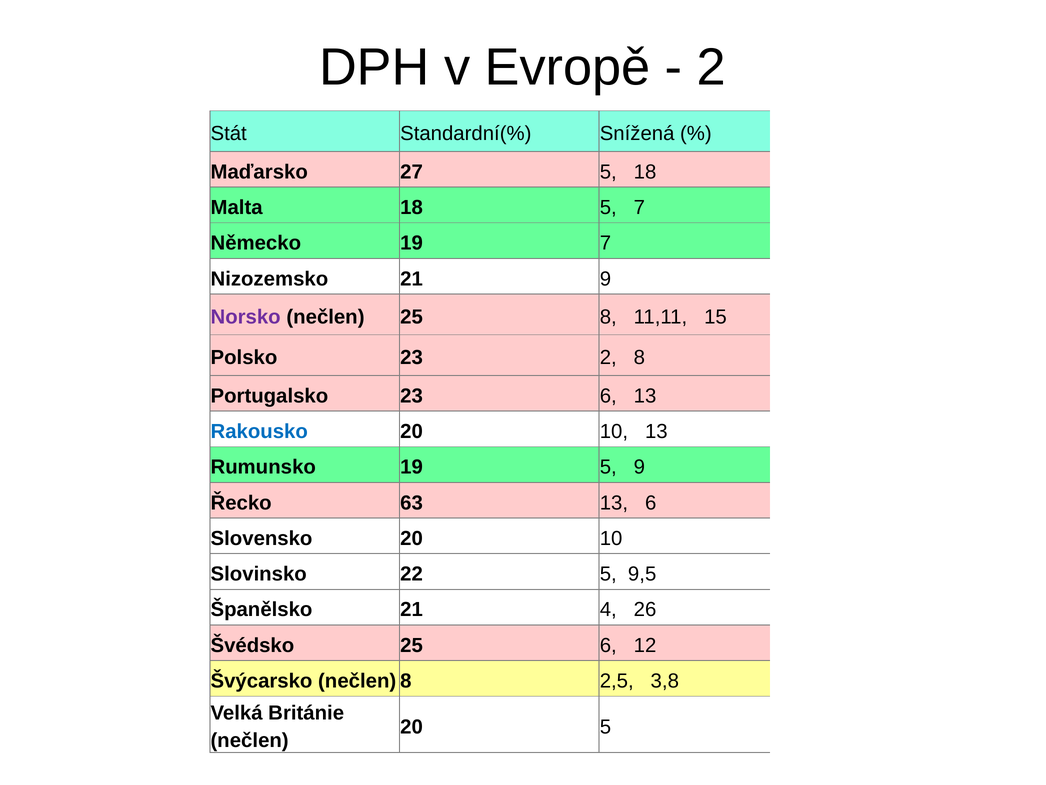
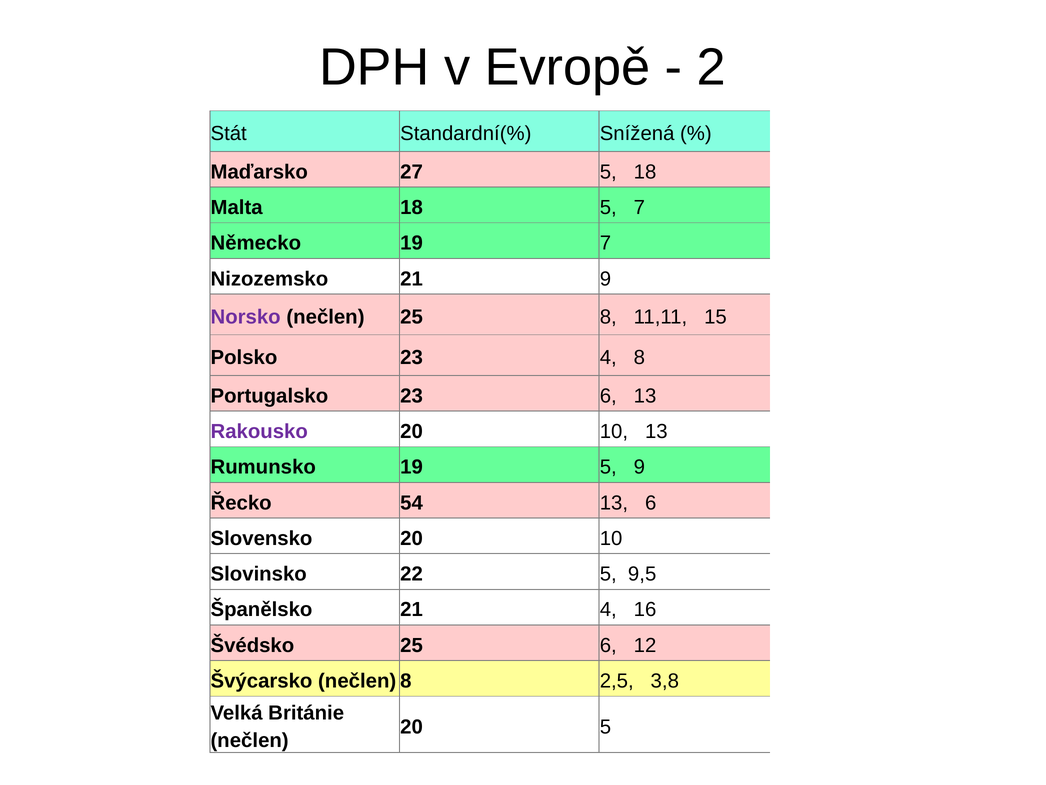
23 2: 2 -> 4 (608, 357)
Rakousko colour: blue -> purple (259, 431)
63: 63 -> 54 (412, 502)
26: 26 -> 16 (645, 609)
